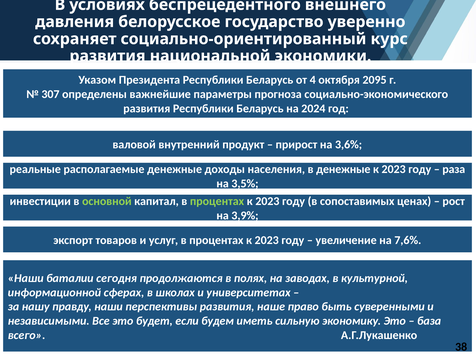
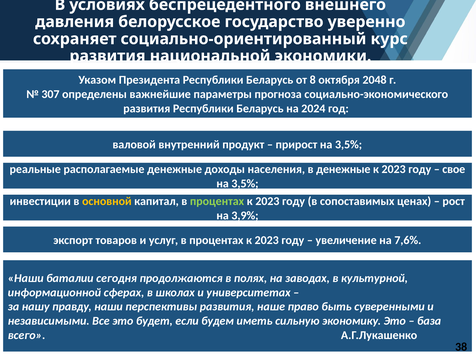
4: 4 -> 8 (313, 80)
2095: 2095 -> 2048 (375, 80)
прирост на 3,6%: 3,6% -> 3,5% (349, 145)
раза: раза -> свое (454, 169)
основной colour: light green -> yellow (107, 201)
